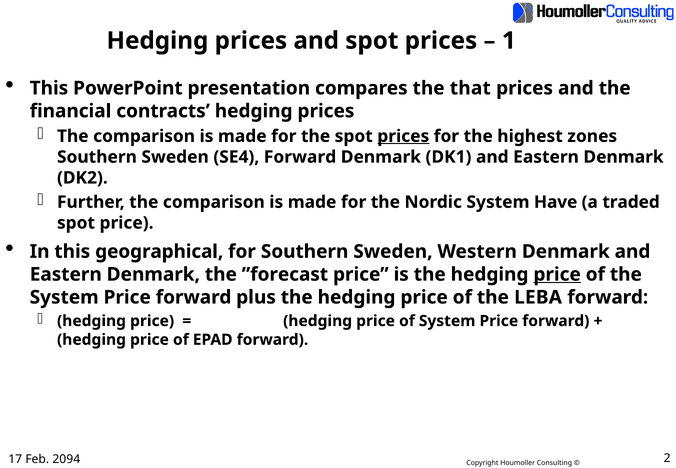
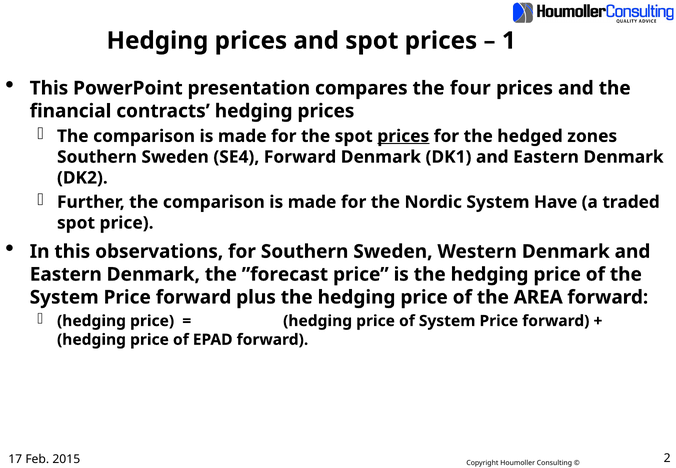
that: that -> four (470, 88)
highest: highest -> hedged (530, 136)
geographical: geographical -> observations (159, 252)
price underline: present -> none (557, 274)
LEBA: LEBA -> AREA (538, 297)
2094: 2094 -> 2015 (66, 459)
